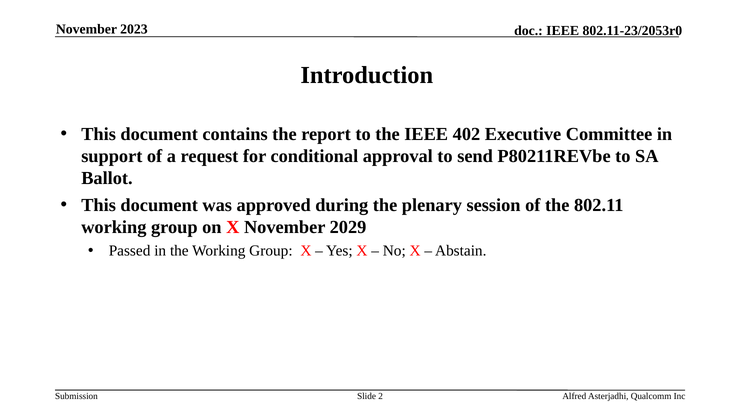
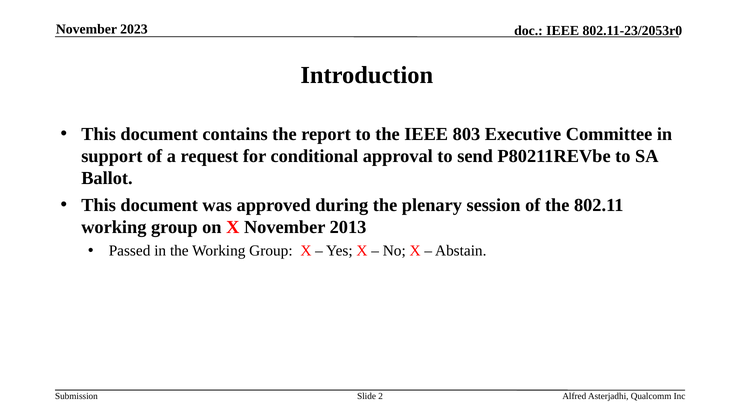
402: 402 -> 803 (466, 134)
2029: 2029 -> 2013 (348, 227)
